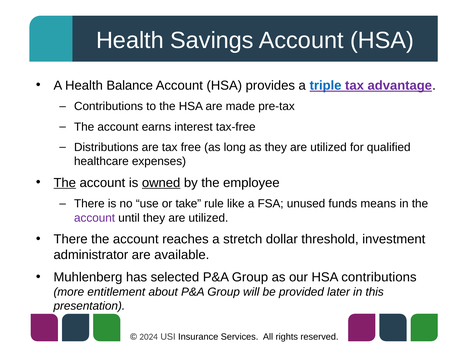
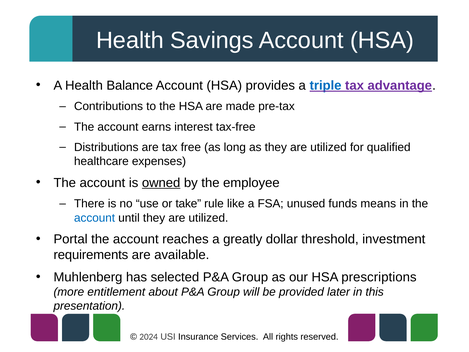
The underline: present -> none (65, 183)
account colour: purple -> blue (95, 218)
There: There -> Portal (71, 239)
stretch: stretch -> greatly (243, 239)
administrator: administrator -> requirements (91, 255)
HSA contributions: contributions -> prescriptions (379, 277)
